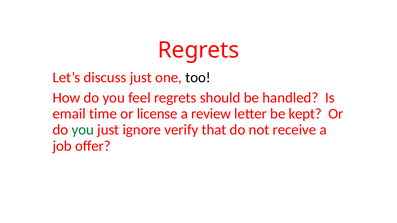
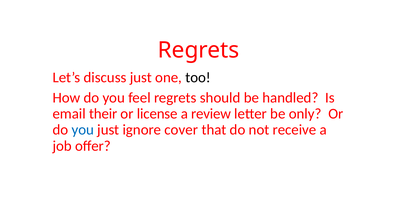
time: time -> their (103, 114)
kept: kept -> only (305, 114)
you colour: green -> blue (83, 130)
verify: verify -> cover (181, 130)
